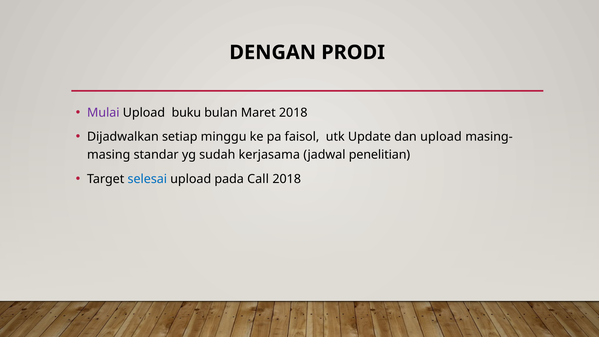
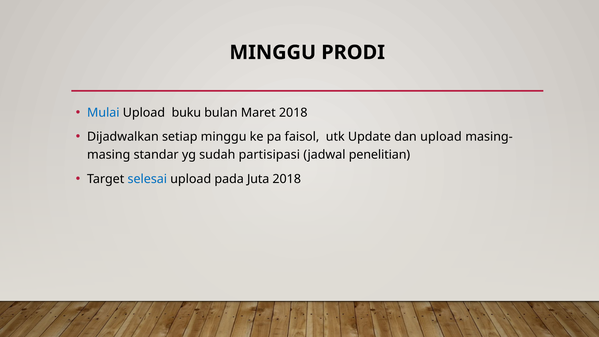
DENGAN: DENGAN -> MINGGU (273, 52)
Mulai colour: purple -> blue (103, 113)
kerjasama: kerjasama -> partisipasi (269, 155)
Call: Call -> Juta (258, 179)
